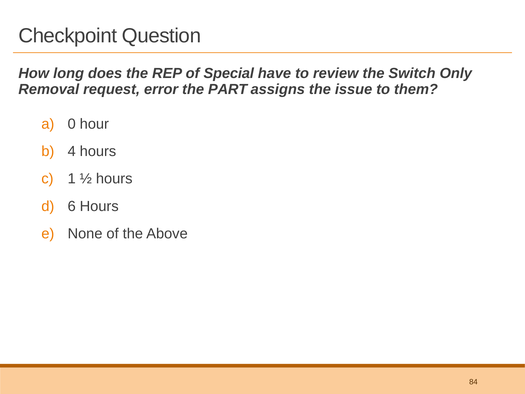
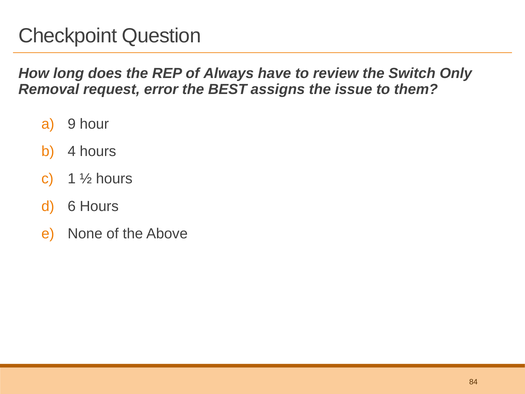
Special: Special -> Always (229, 73)
PART: PART -> BEST (228, 89)
0: 0 -> 9 (72, 124)
